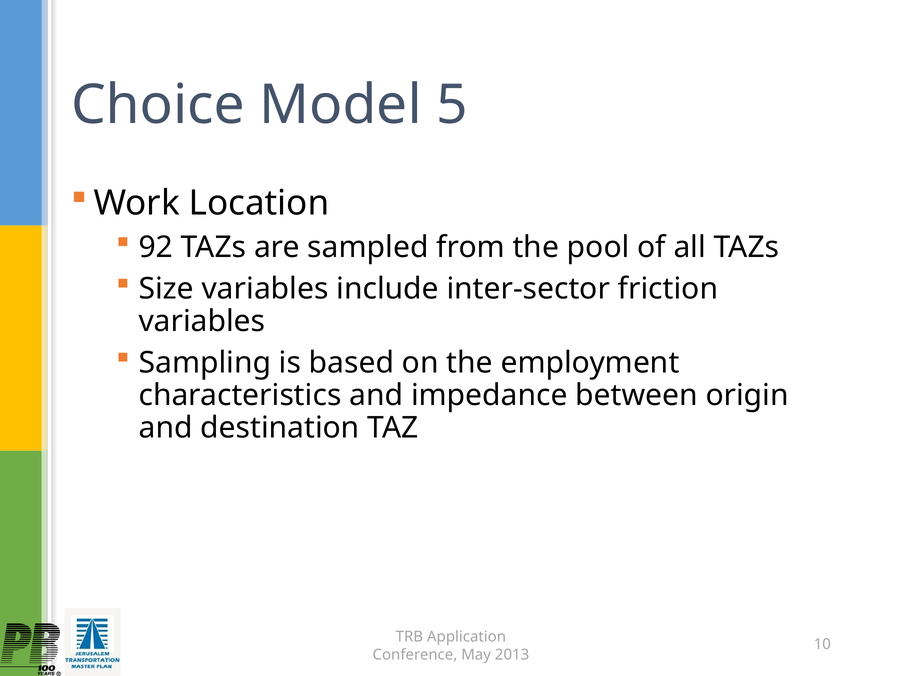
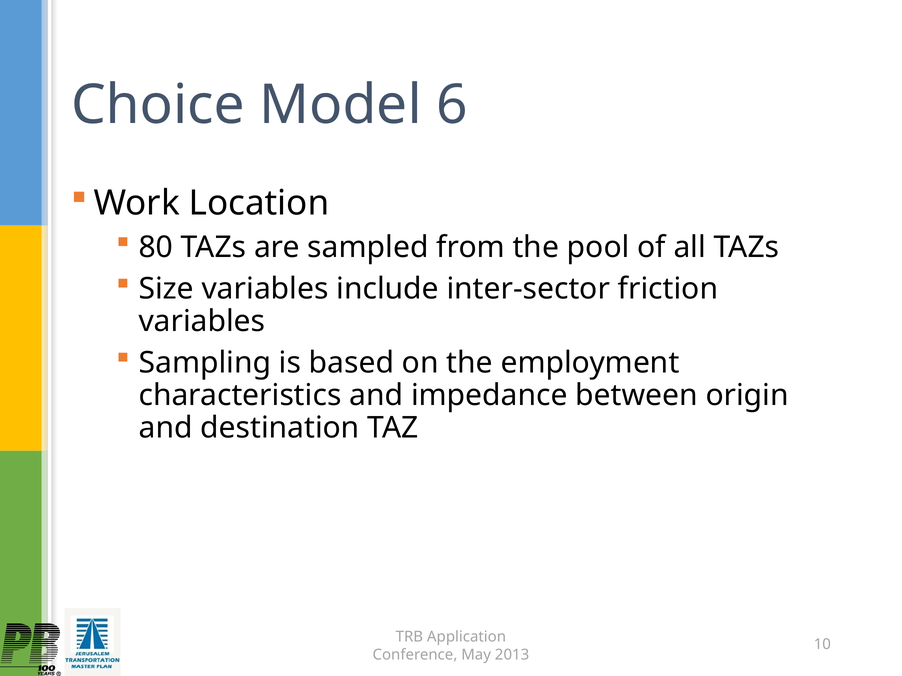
5: 5 -> 6 (452, 105)
92: 92 -> 80 (156, 248)
